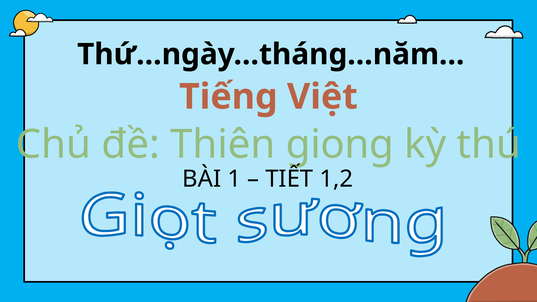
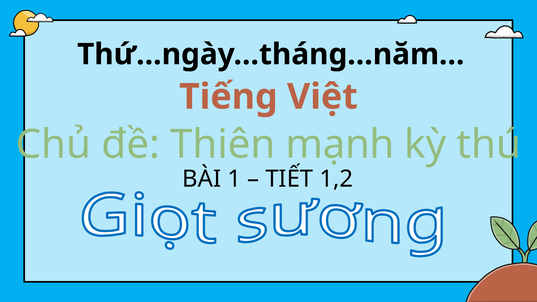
giọng: giọng -> mạnh (340, 144)
